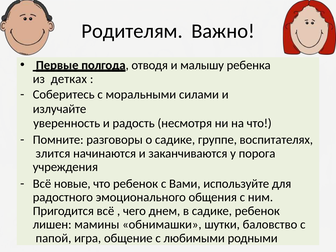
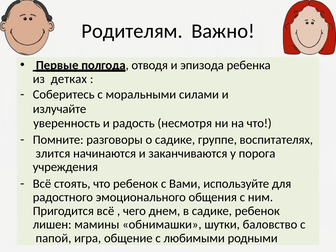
малышу: малышу -> эпизода (202, 65)
новые: новые -> стоять (72, 184)
